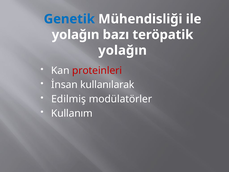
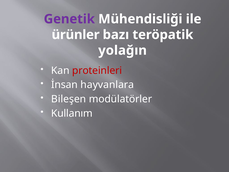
Genetik colour: blue -> purple (69, 19)
yolağın: yolağın -> ürünler (76, 35)
kullanılarak: kullanılarak -> hayvanlara (107, 85)
Edilmiş: Edilmiş -> Bileşen (69, 99)
